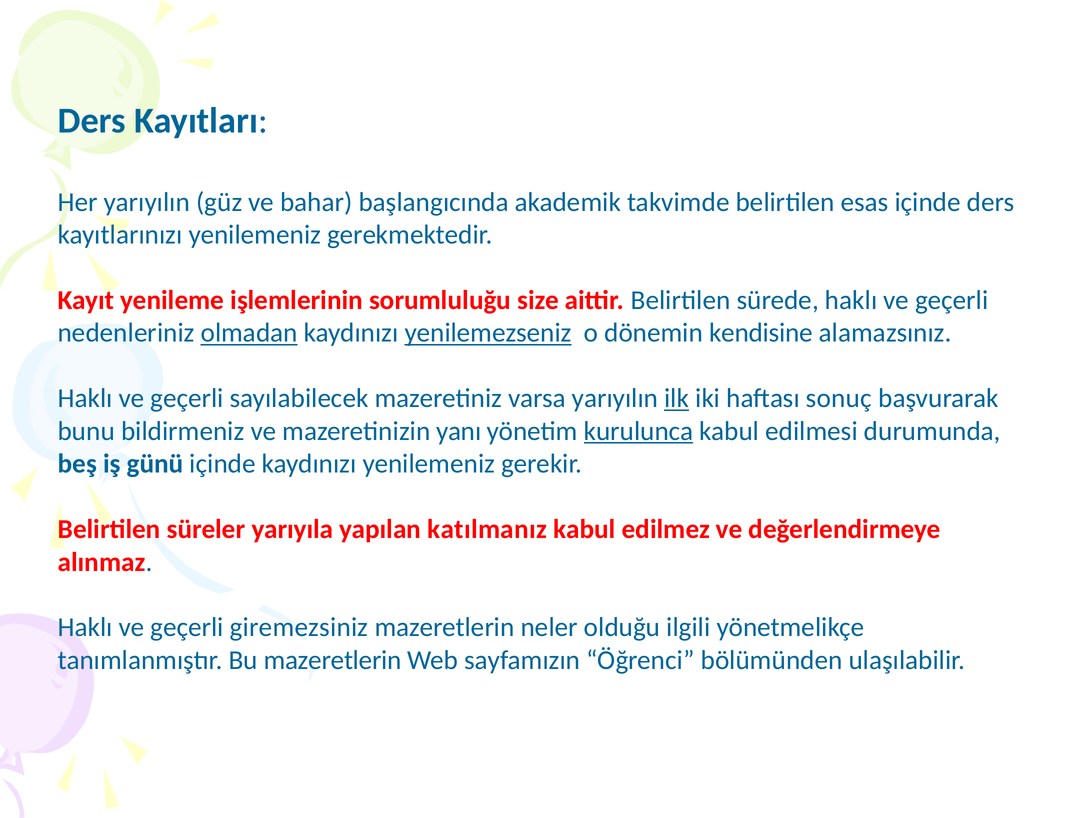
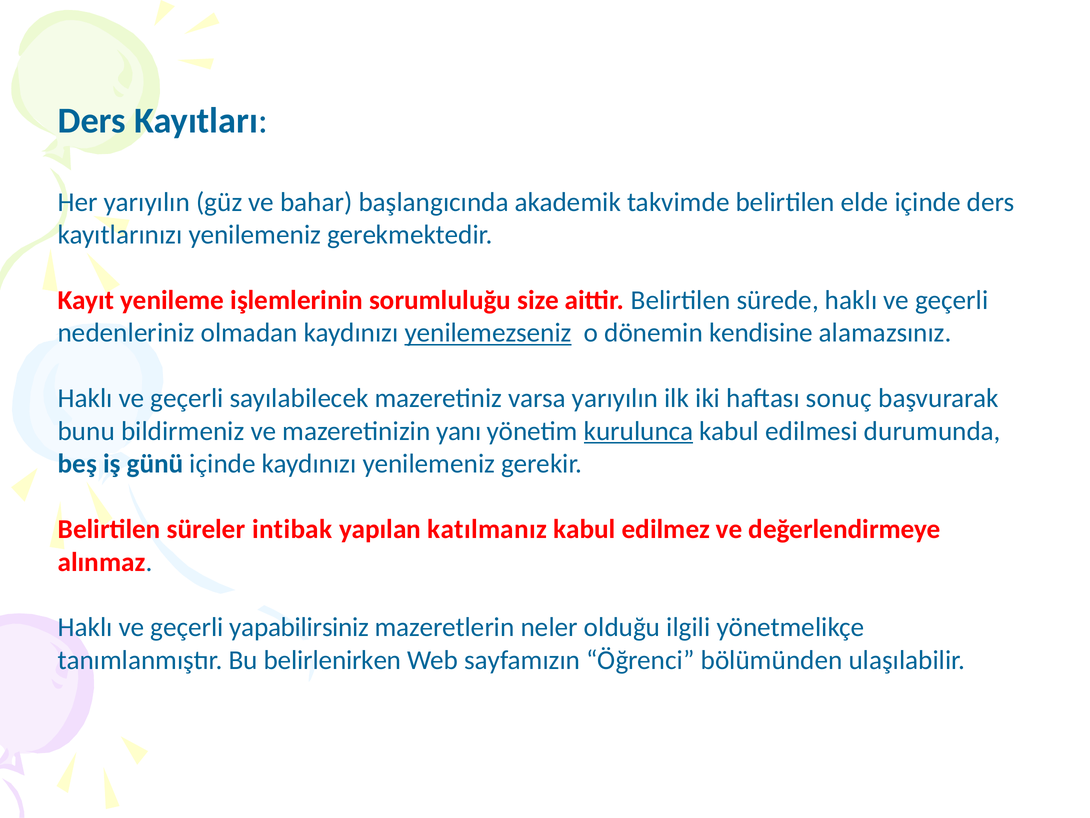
esas: esas -> elde (865, 202)
olmadan underline: present -> none (249, 333)
ilk underline: present -> none (677, 398)
yarıyıla: yarıyıla -> intibak (292, 529)
giremezsiniz: giremezsiniz -> yapabilirsiniz (299, 627)
Bu mazeretlerin: mazeretlerin -> belirlenirken (333, 660)
